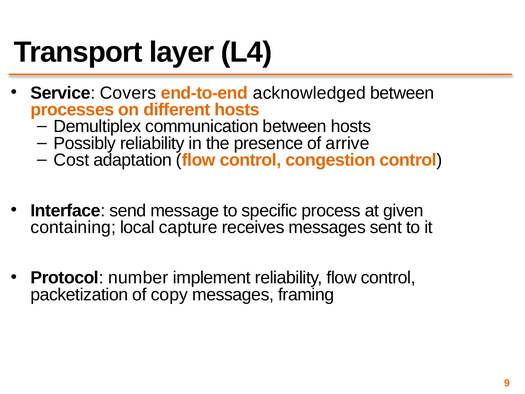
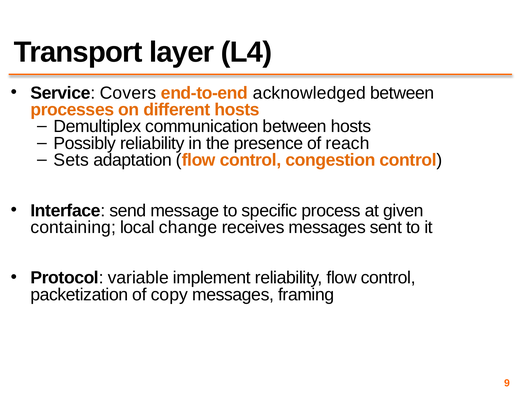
arrive: arrive -> reach (348, 143)
Cost: Cost -> Sets (71, 160)
capture: capture -> change (188, 227)
number: number -> variable (138, 278)
